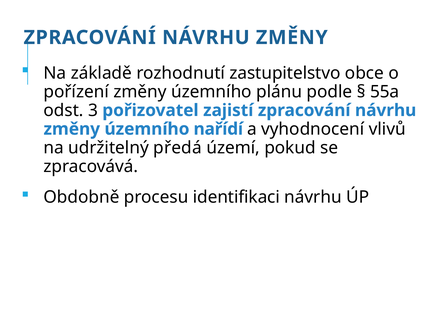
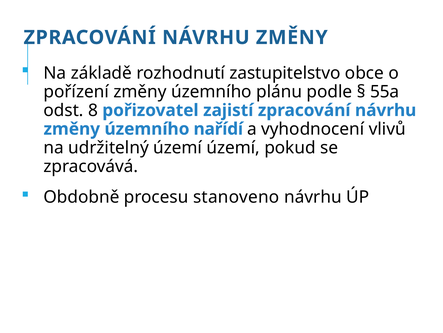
3: 3 -> 8 (93, 110)
udržitelný předá: předá -> území (178, 147)
identifikaci: identifikaci -> stanoveno (236, 197)
